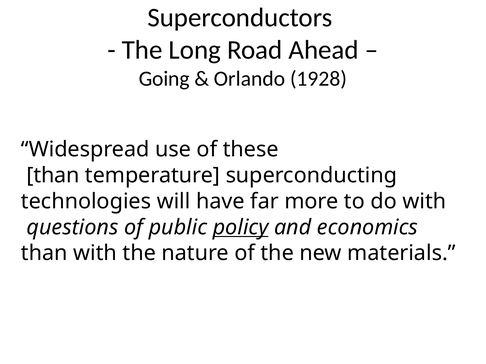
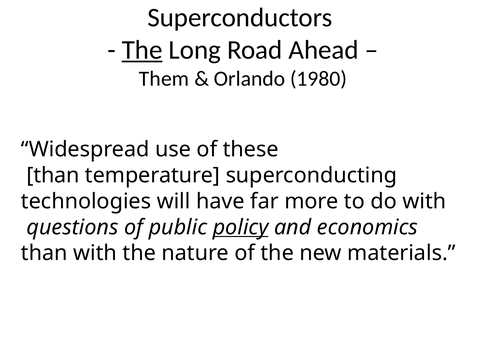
The underline: none -> present (142, 50)
Going: Going -> Them (164, 79)
1928: 1928 -> 1980 (318, 79)
